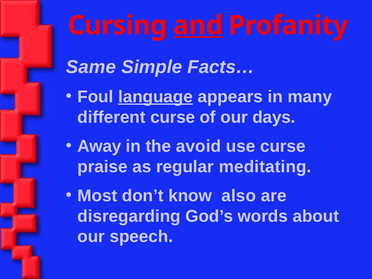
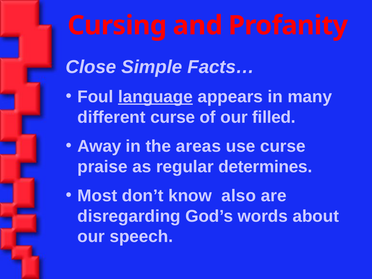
and underline: present -> none (198, 25)
Same: Same -> Close (91, 67)
days: days -> filled (274, 117)
avoid: avoid -> areas (198, 146)
meditating: meditating -> determines (265, 167)
